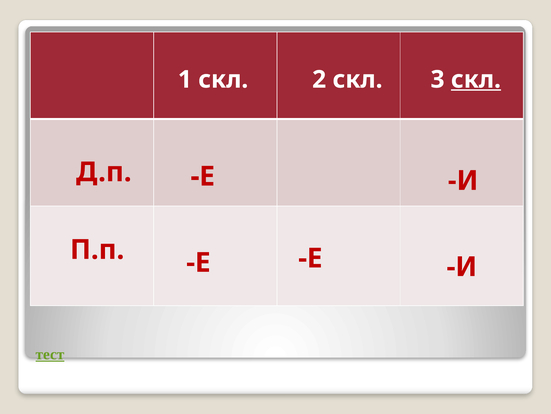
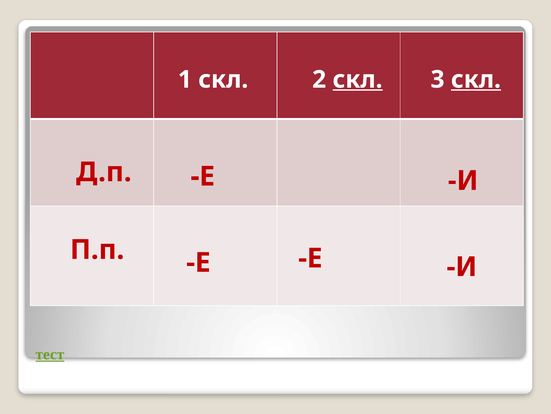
скл underline: none -> present (358, 79)
